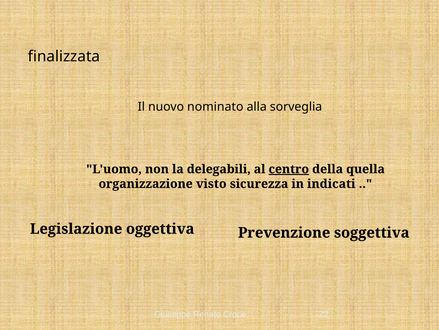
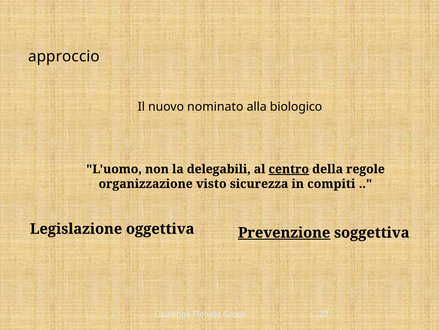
finalizzata: finalizzata -> approccio (64, 56)
sorveglia: sorveglia -> biologico (296, 107)
quella: quella -> regole (366, 169)
indicati: indicati -> compiti (331, 183)
Prevenzione underline: none -> present (284, 232)
